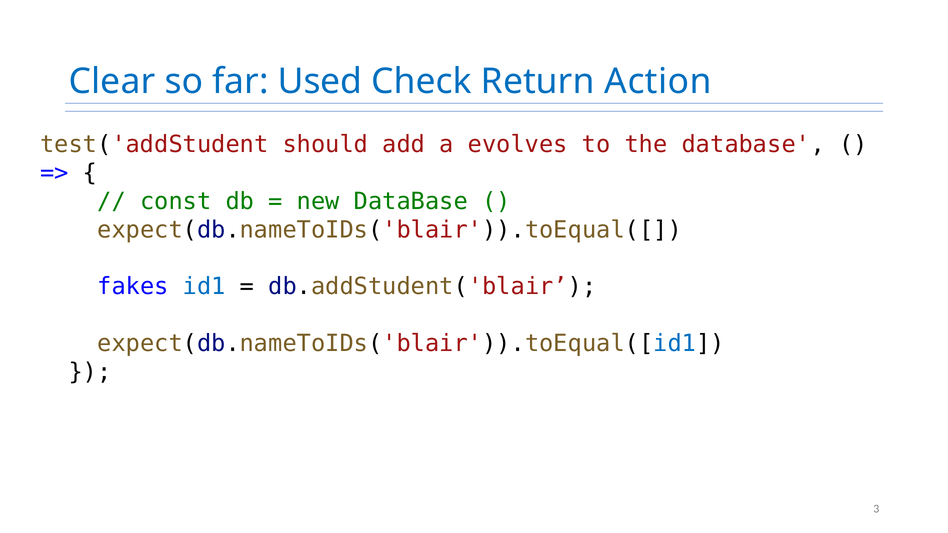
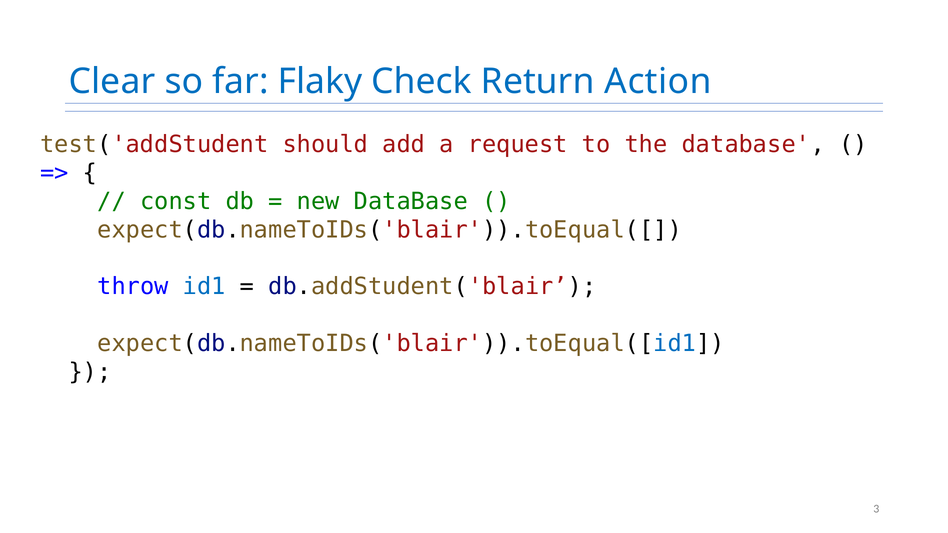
Used: Used -> Flaky (320, 82)
evolves: evolves -> request (518, 145)
fakes: fakes -> throw (133, 287)
